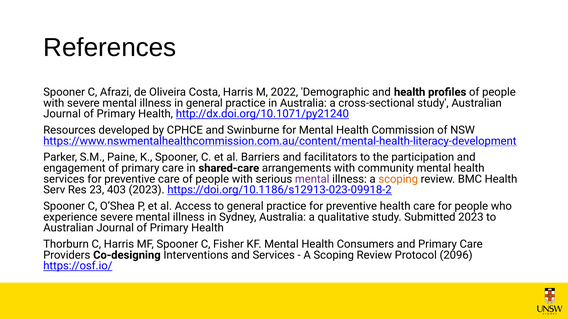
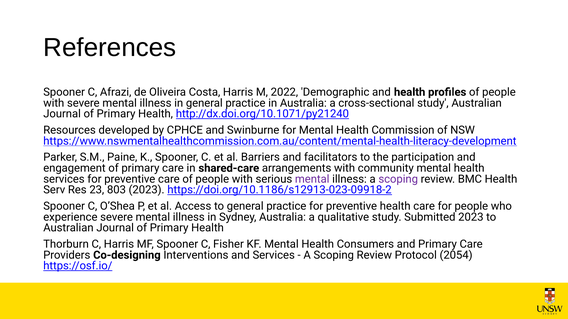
scoping colour: orange -> purple (398, 179)
403: 403 -> 803 (116, 190)
2096: 2096 -> 2054 (456, 255)
